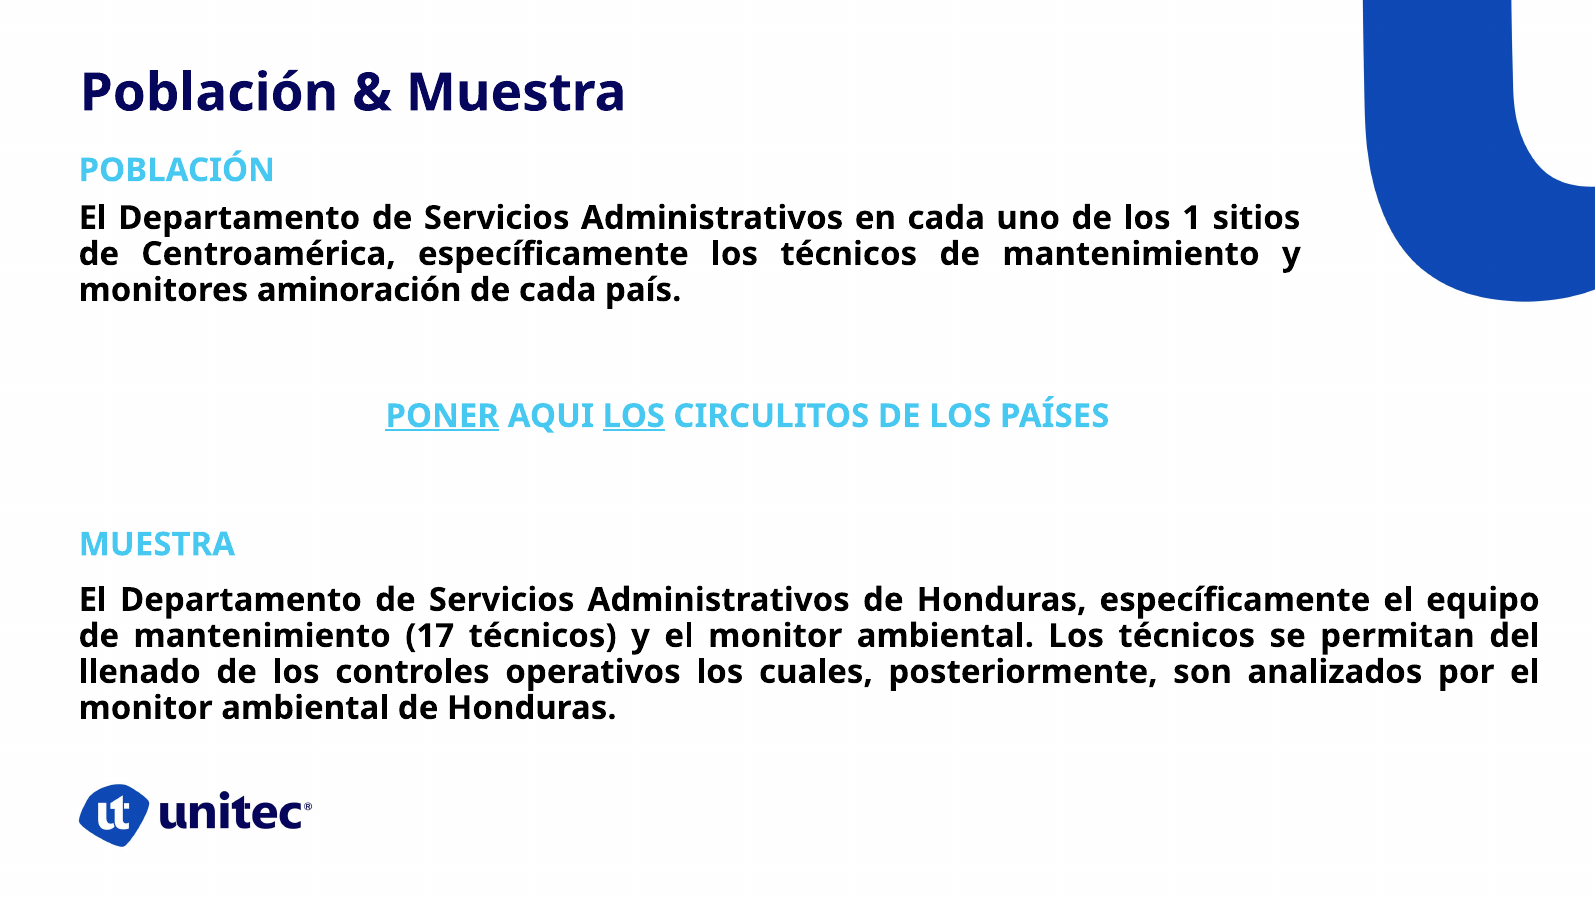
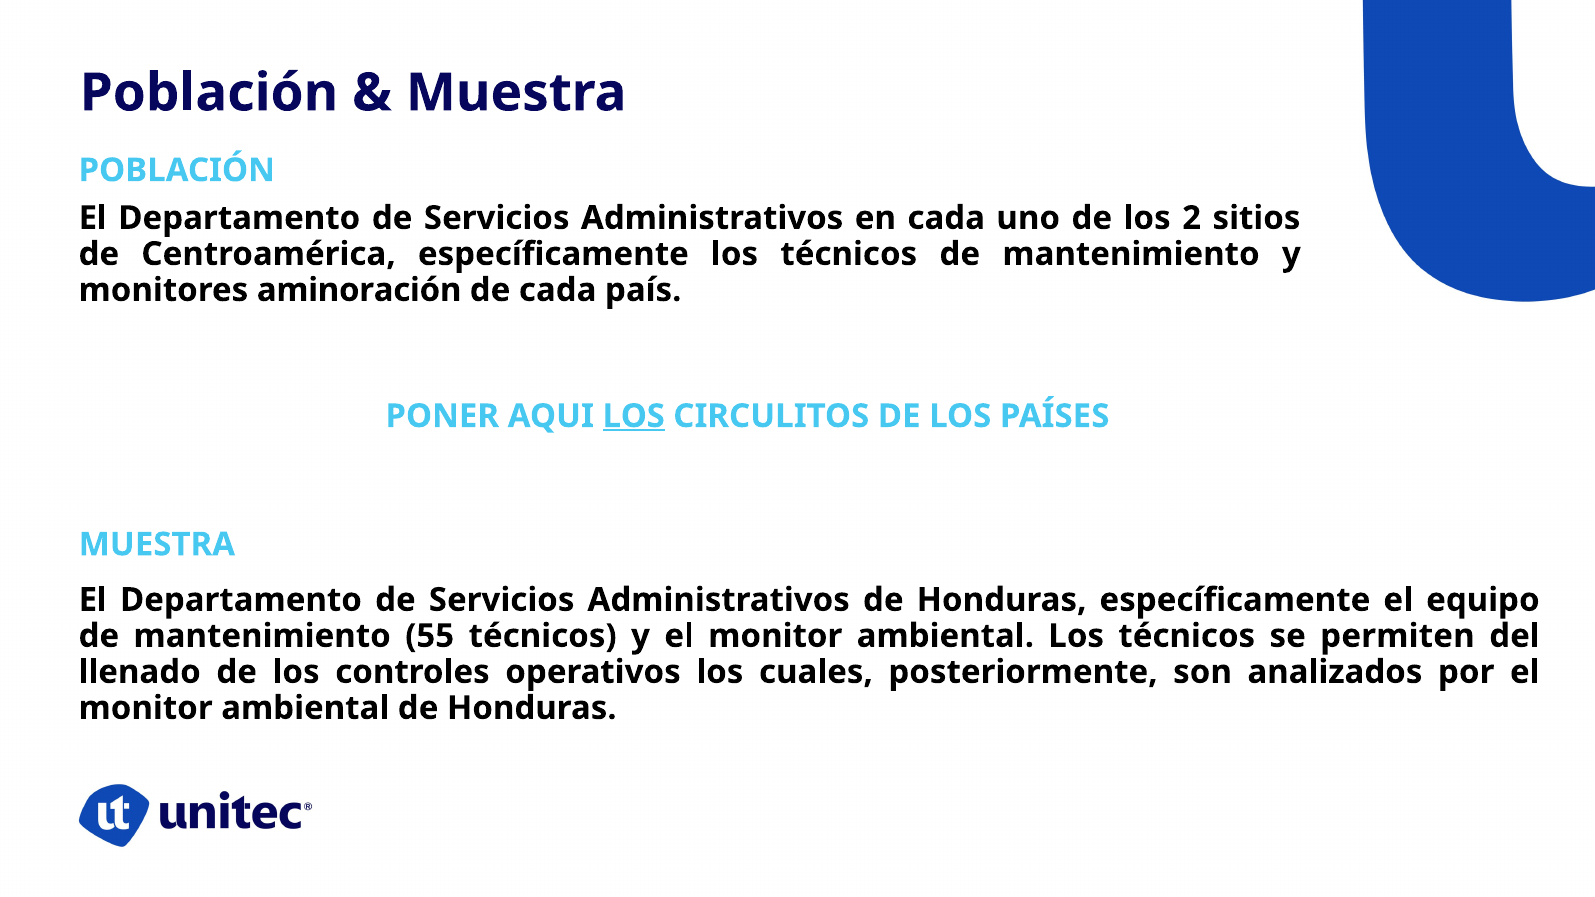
1: 1 -> 2 (1192, 218)
PONER underline: present -> none (442, 416)
17: 17 -> 55 (430, 636)
permitan: permitan -> permiten (1397, 636)
